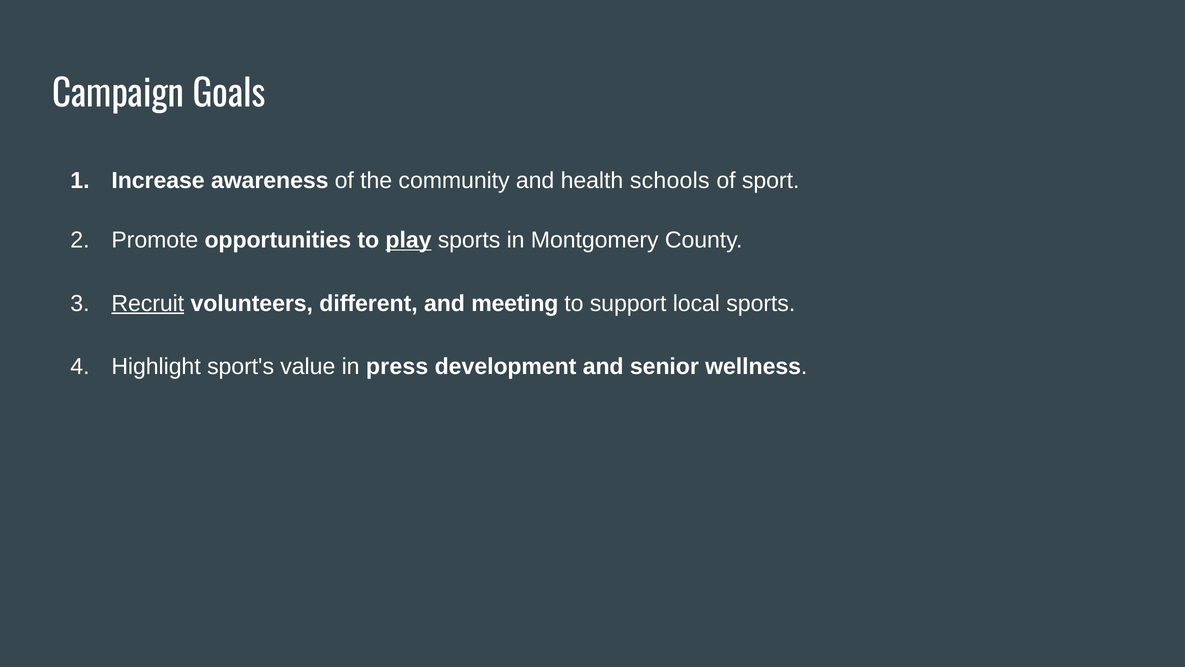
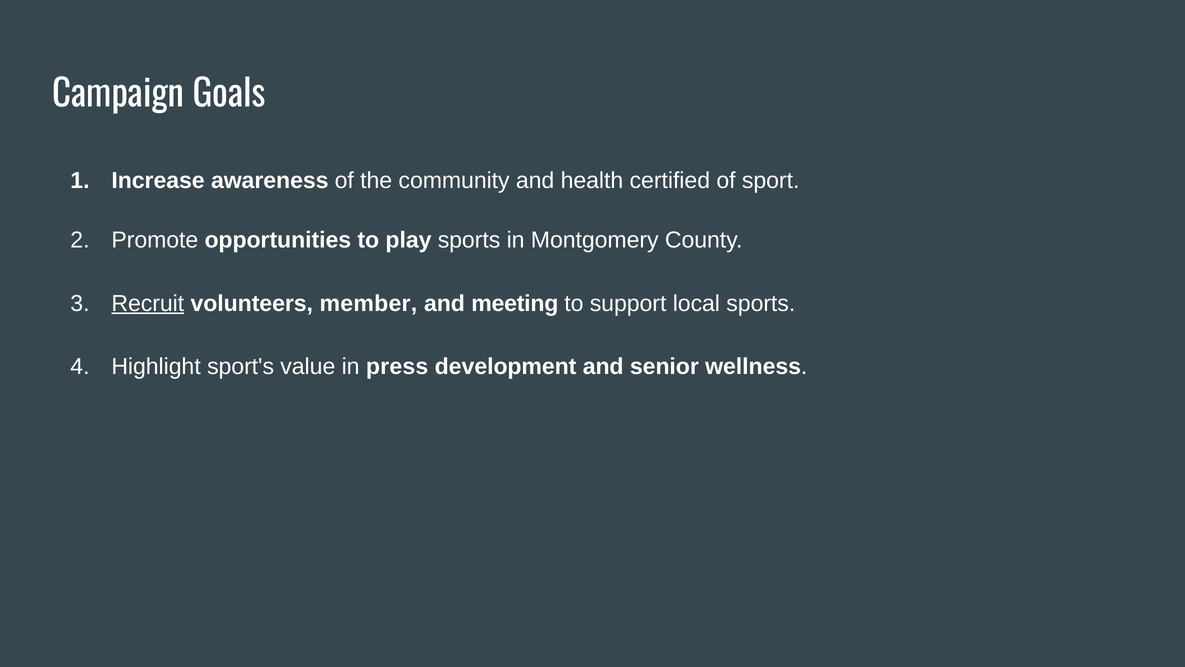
schools: schools -> certified (670, 181)
play underline: present -> none (409, 240)
different: different -> member (368, 303)
